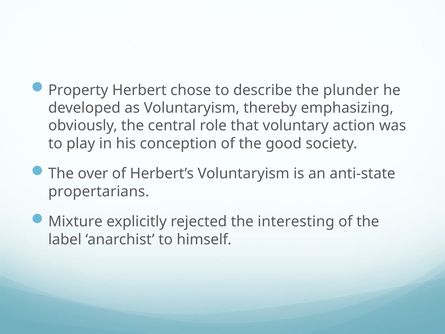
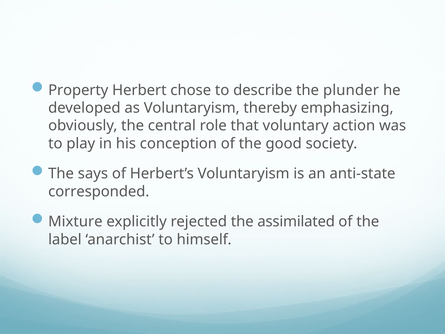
over: over -> says (93, 174)
propertarians: propertarians -> corresponded (99, 191)
interesting: interesting -> assimilated (296, 222)
